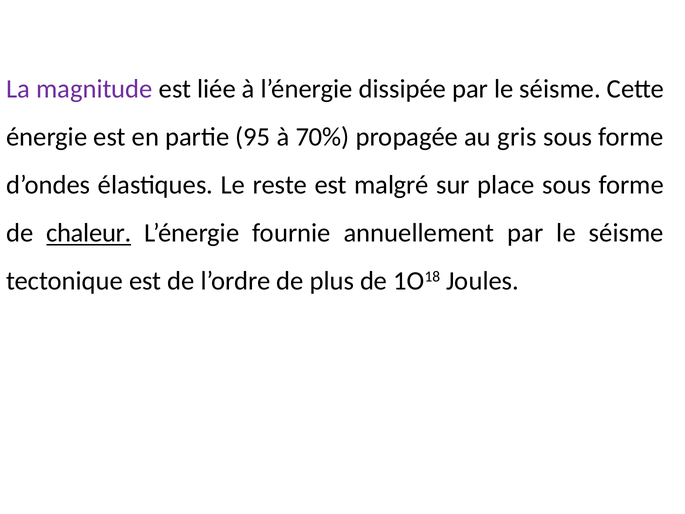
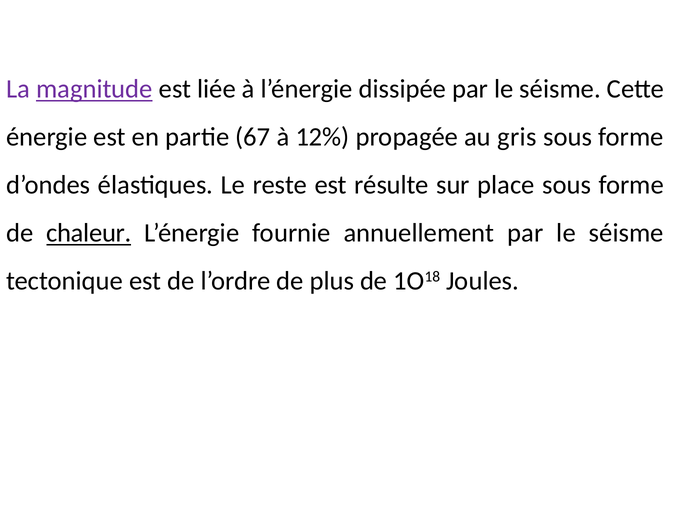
magnitude underline: none -> present (94, 89)
95: 95 -> 67 (253, 137)
70%: 70% -> 12% (323, 137)
malgré: malgré -> résulte (392, 185)
